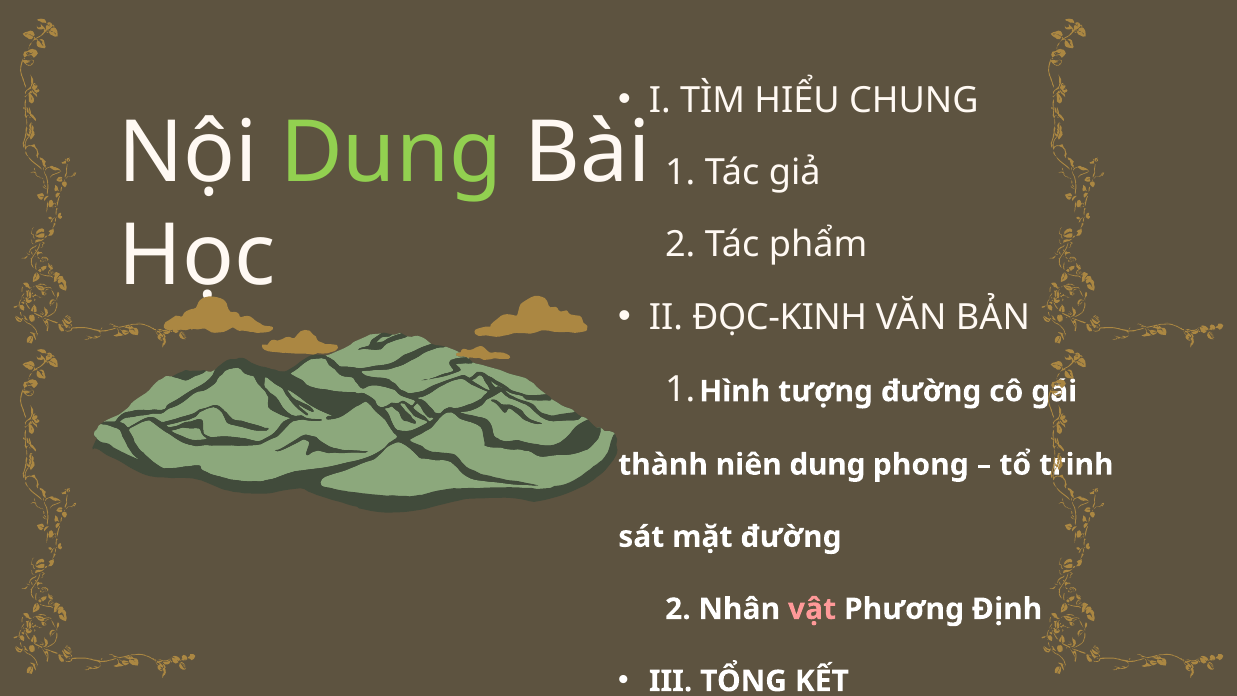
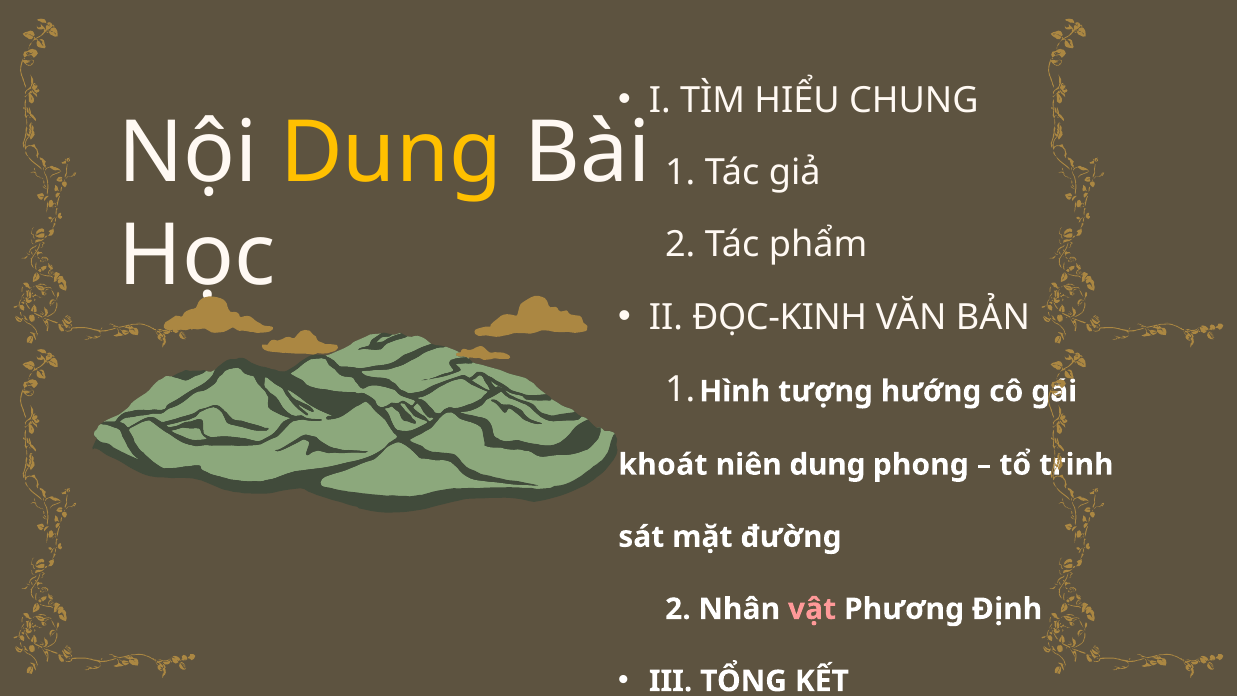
Dung colour: light green -> yellow (391, 153)
tượng đường: đường -> hướng (931, 391)
thành: thành -> khoát (663, 465)
